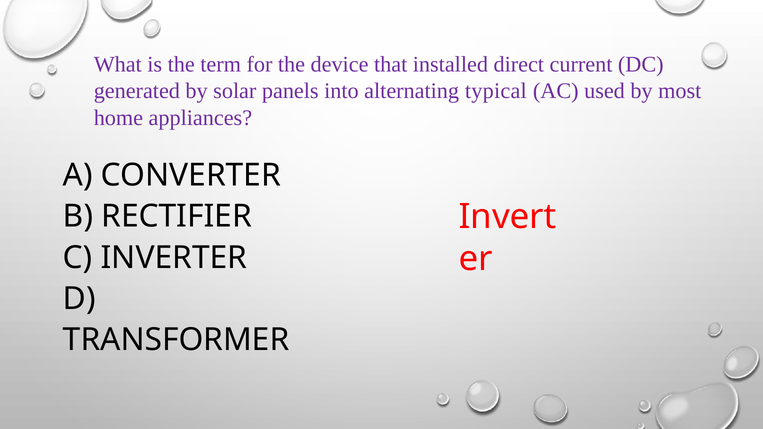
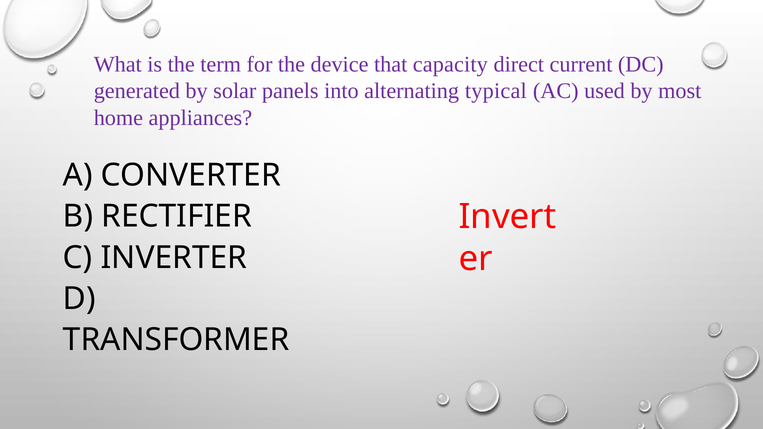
installed: installed -> capacity (450, 64)
